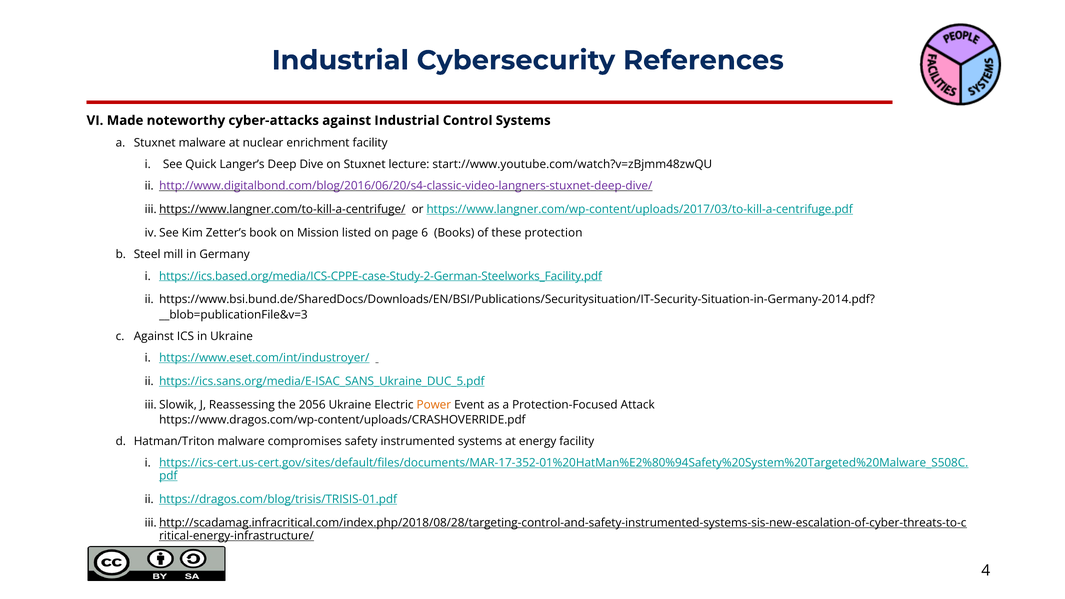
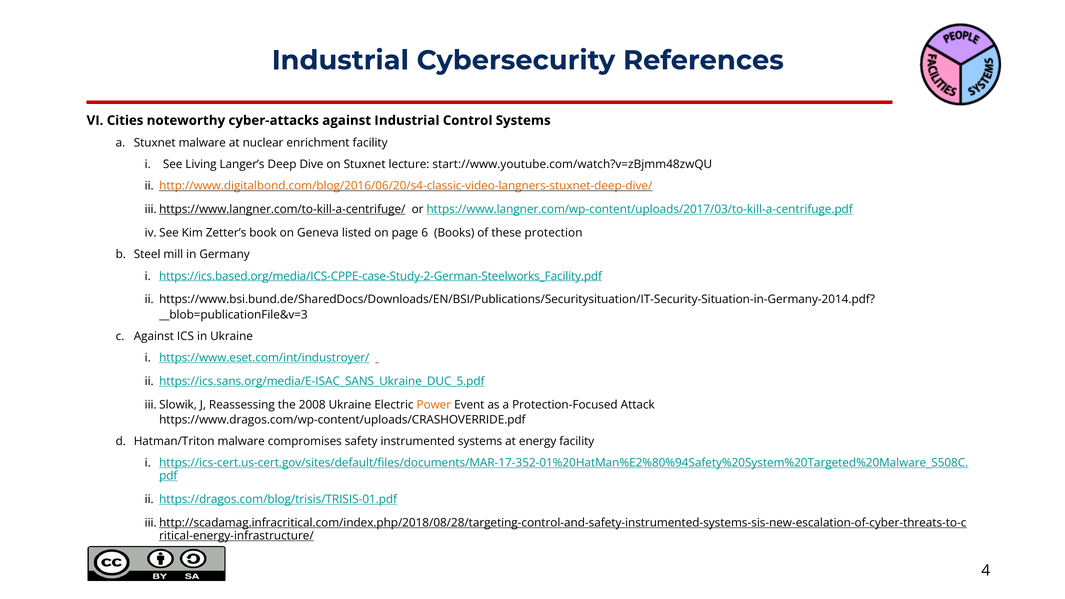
Made: Made -> Cities (125, 120)
Quick: Quick -> Living (201, 164)
http://www.digitalbond.com/blog/2016/06/20/s4-classic-video-langners-stuxnet-deep-dive/ colour: purple -> orange (406, 186)
Mission: Mission -> Geneva (318, 233)
2056: 2056 -> 2008 (312, 405)
